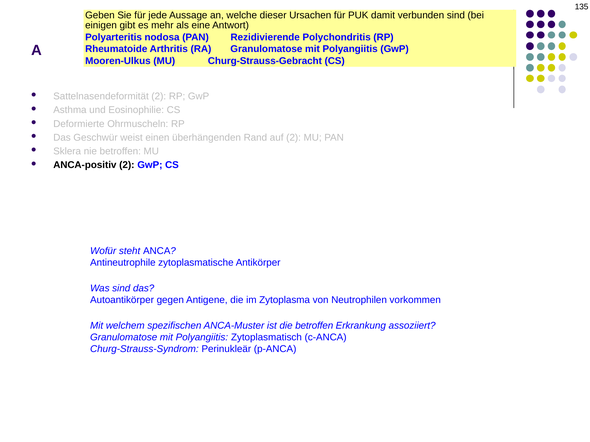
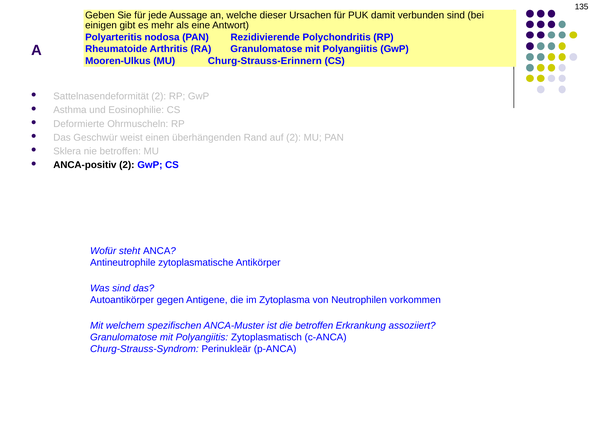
Churg-Strauss-Gebracht: Churg-Strauss-Gebracht -> Churg-Strauss-Erinnern (265, 61)
